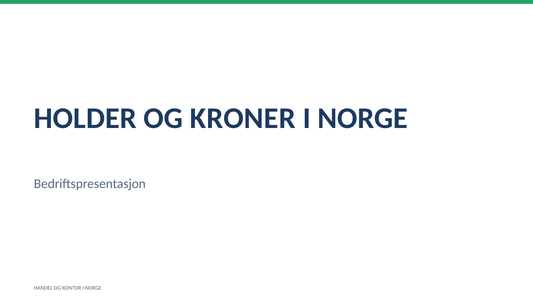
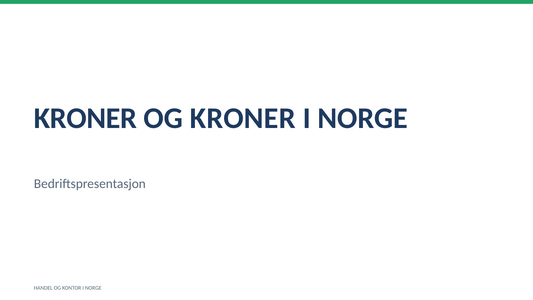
HOLDER: HOLDER -> KRONER (86, 118)
